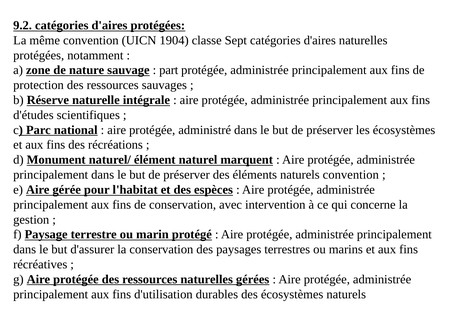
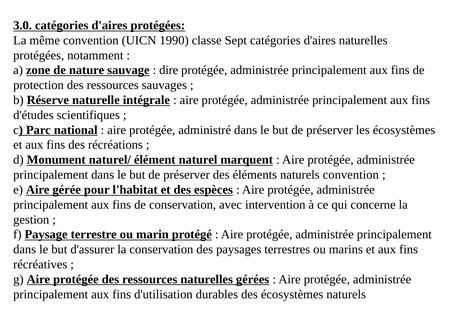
9.2: 9.2 -> 3.0 (23, 25)
1904: 1904 -> 1990 (174, 40)
part: part -> dire (169, 70)
